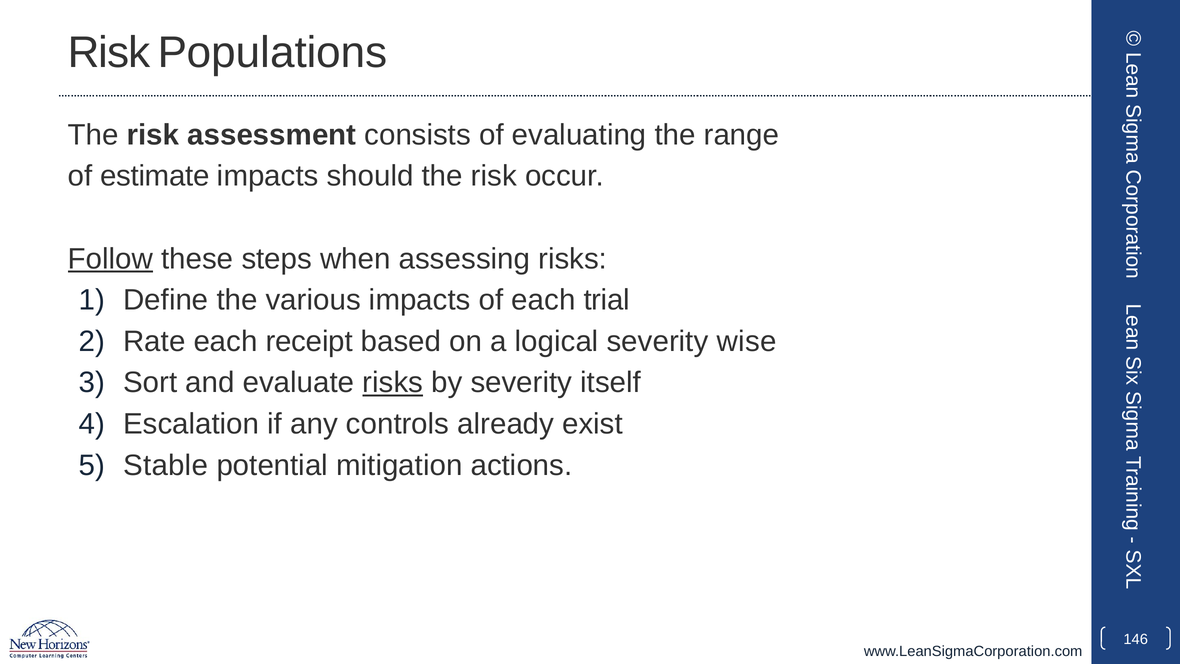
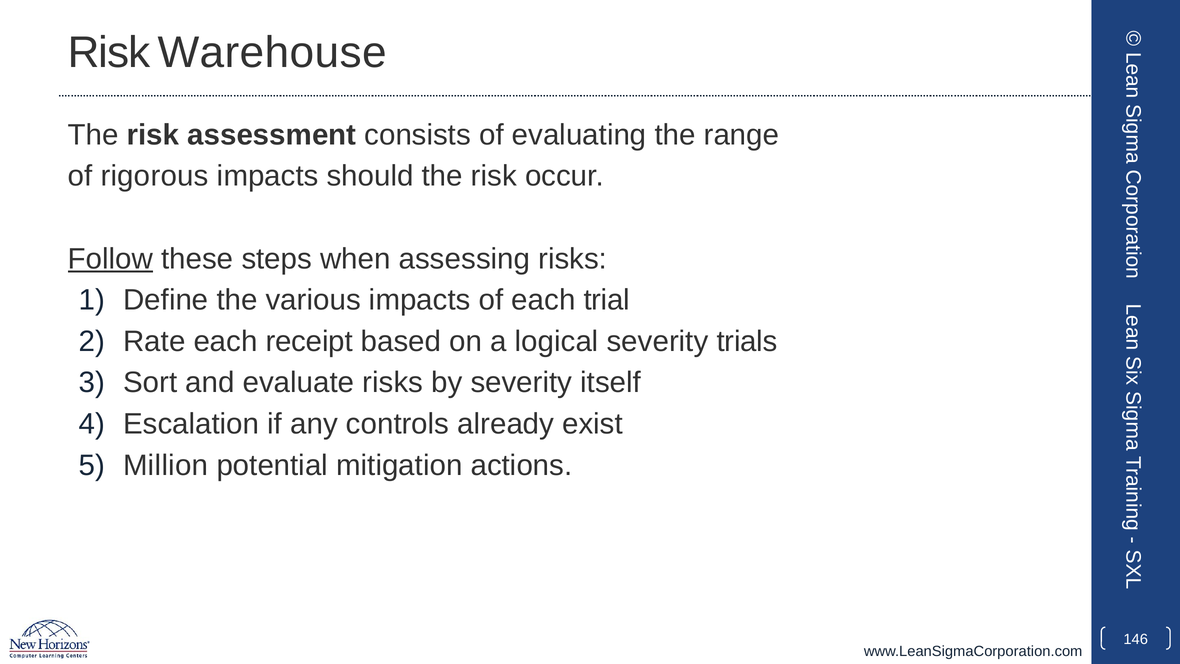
Populations: Populations -> Warehouse (272, 52)
estimate: estimate -> rigorous (155, 176)
wise: wise -> trials (747, 341)
risks underline: present -> none (393, 383)
Stable: Stable -> Million (166, 465)
